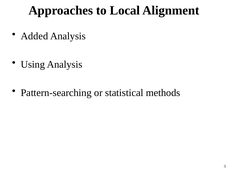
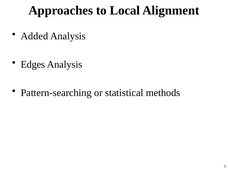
Using: Using -> Edges (33, 64)
